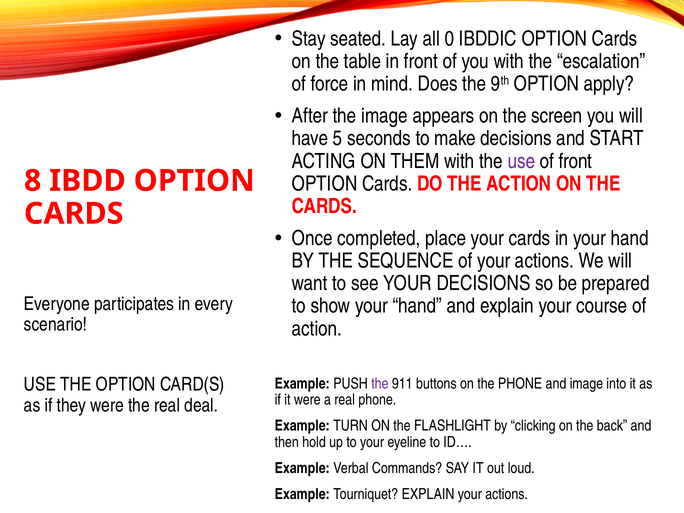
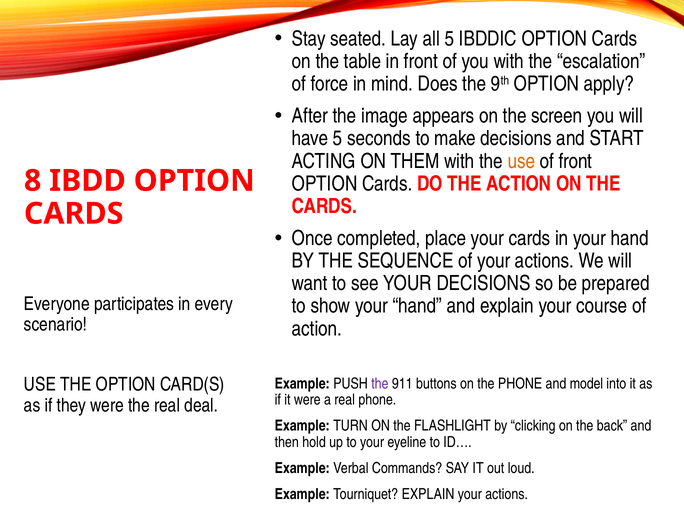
all 0: 0 -> 5 (449, 39)
use colour: purple -> orange (521, 161)
and image: image -> model (586, 384)
